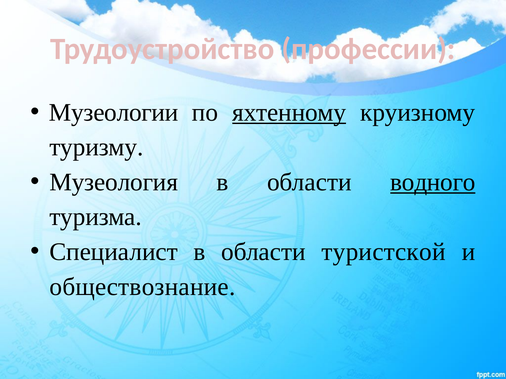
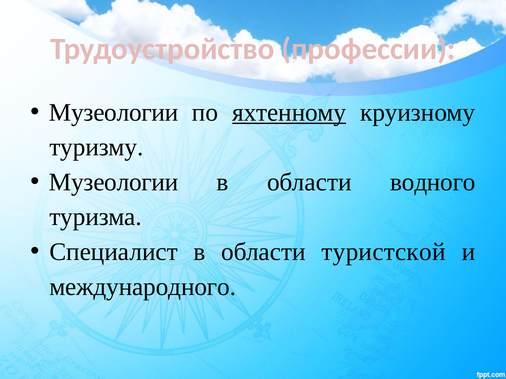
Музеология: Музеология -> Музеологии (114, 182)
водного underline: present -> none (433, 182)
обществознание: обществознание -> международного (143, 287)
